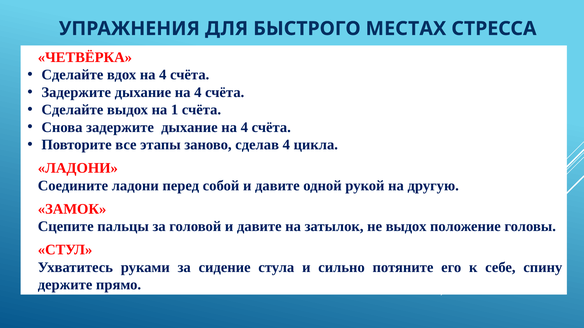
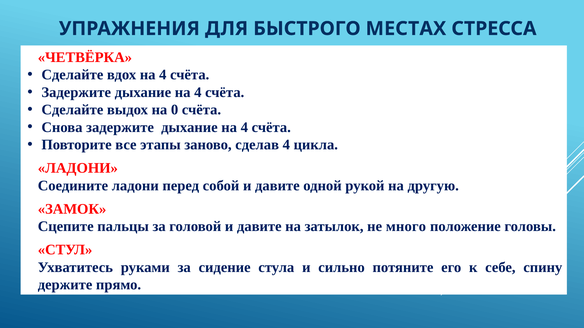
1: 1 -> 0 (175, 110)
не выдох: выдох -> много (406, 227)
